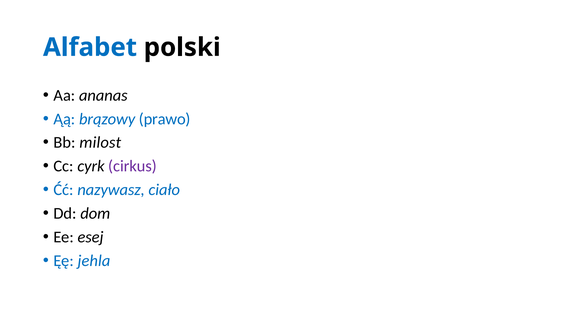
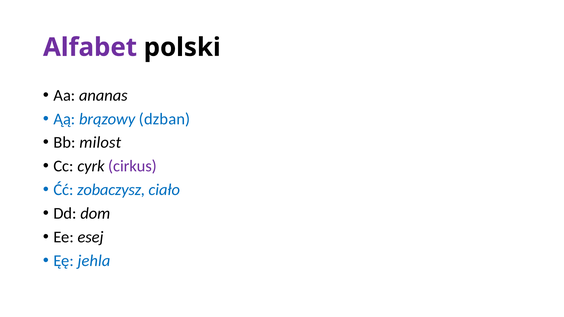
Alfabet colour: blue -> purple (90, 47)
prawo: prawo -> dzban (165, 119)
nazywasz: nazywasz -> zobaczysz (111, 190)
